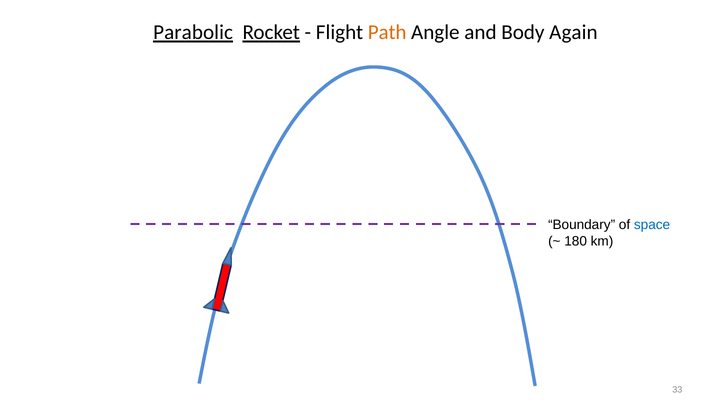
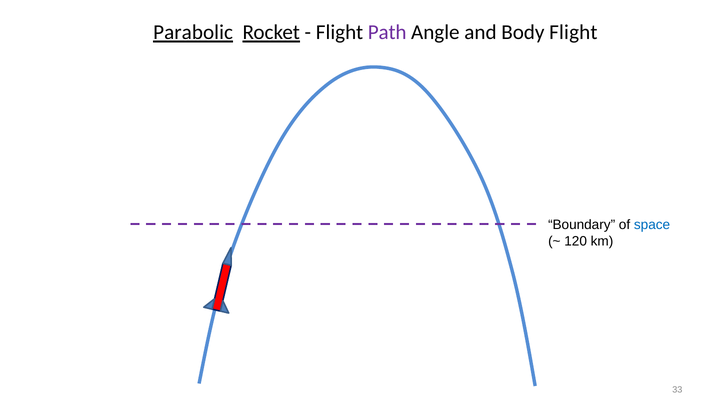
Path colour: orange -> purple (387, 32)
Body Again: Again -> Flight (573, 32)
180: 180 -> 120 (576, 241)
